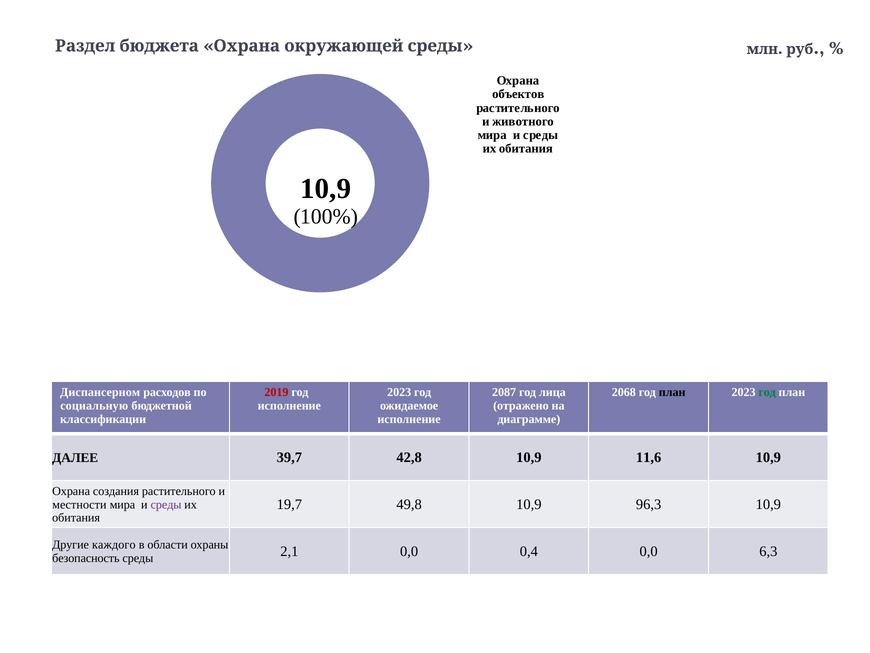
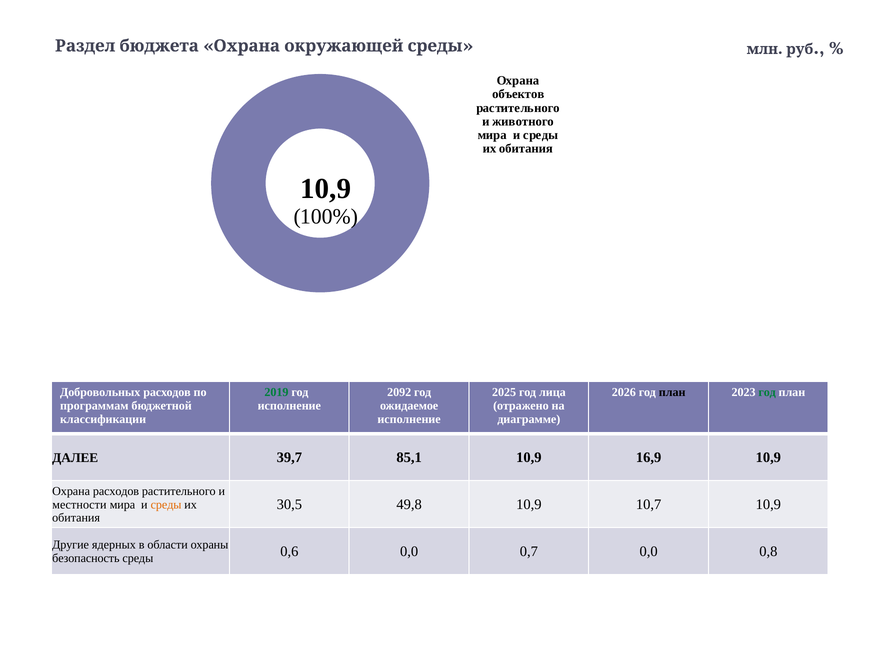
Диспансерном: Диспансерном -> Добровольных (100, 392)
2019 colour: red -> green (276, 392)
2023: 2023 -> 2092 (399, 392)
2087: 2087 -> 2025 (504, 392)
2068: 2068 -> 2026 (624, 392)
социальную: социальную -> программам (94, 405)
42,8: 42,8 -> 85,1 (409, 457)
11,6: 11,6 -> 16,9 (649, 457)
Охрана создания: создания -> расходов (116, 491)
19,7: 19,7 -> 30,5 (289, 504)
96,3: 96,3 -> 10,7 (649, 504)
среды colour: purple -> orange (166, 504)
каждого: каждого -> ядерных (114, 544)
2,1: 2,1 -> 0,6 (289, 551)
0,4: 0,4 -> 0,7 (529, 551)
6,3: 6,3 -> 0,8 (768, 551)
